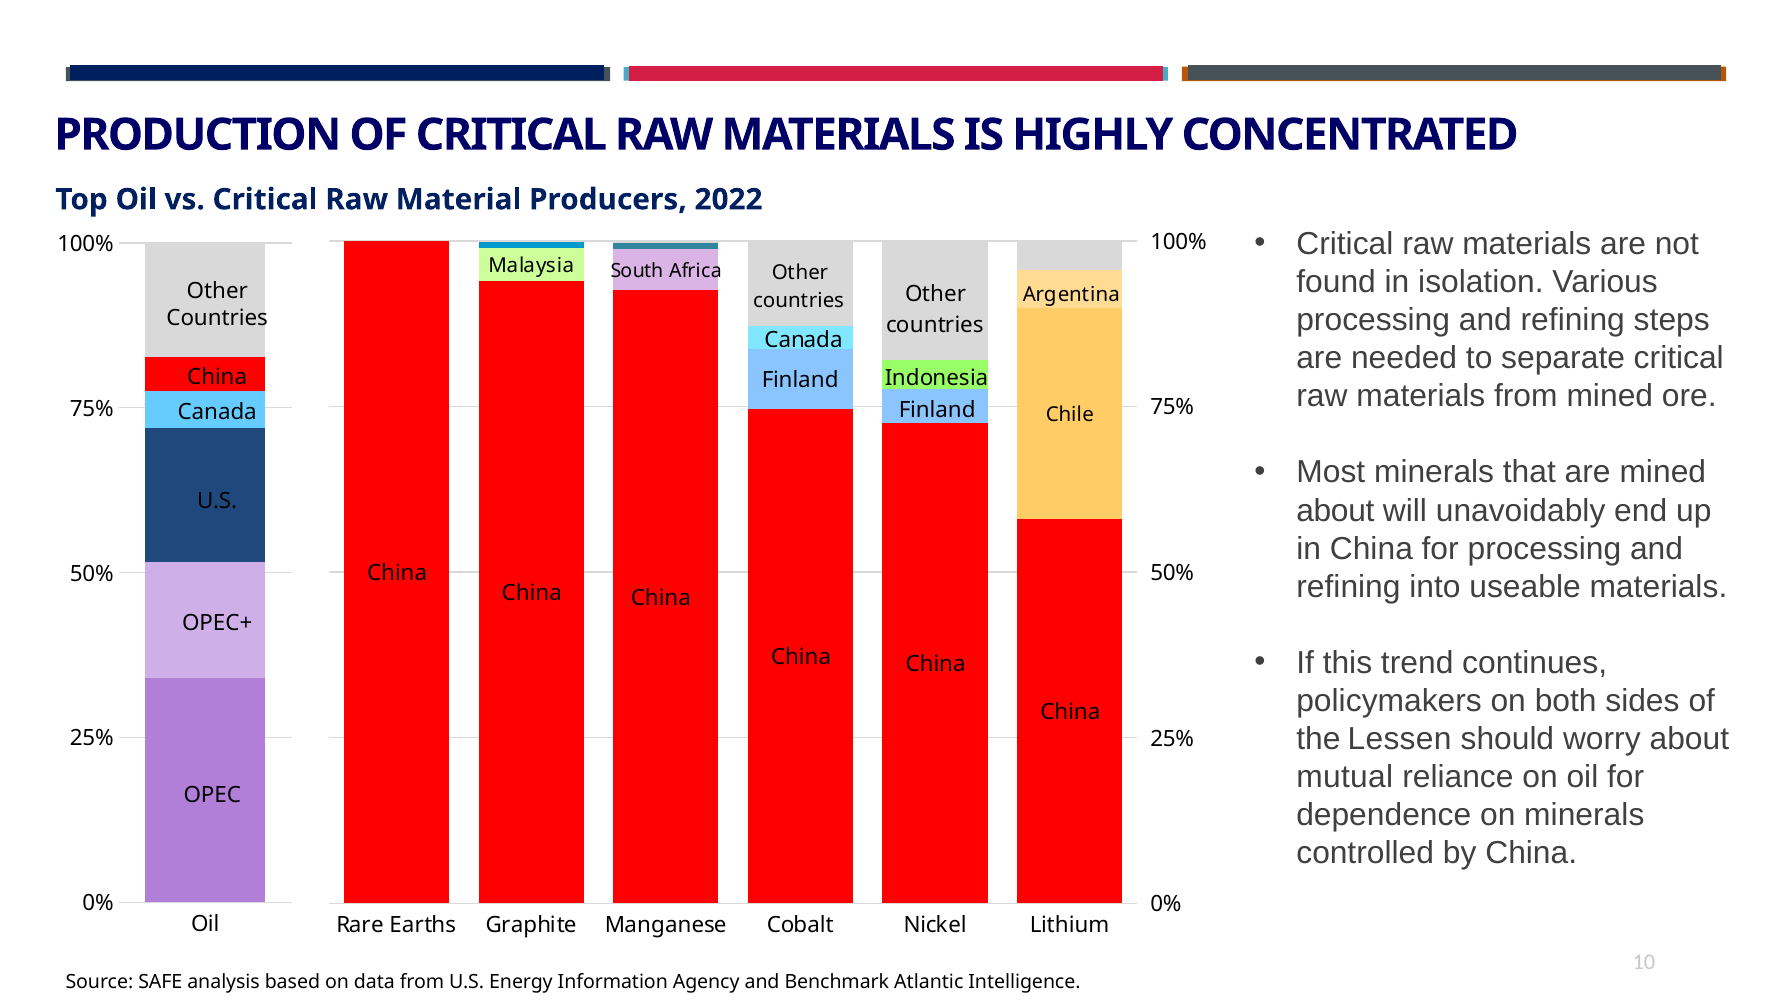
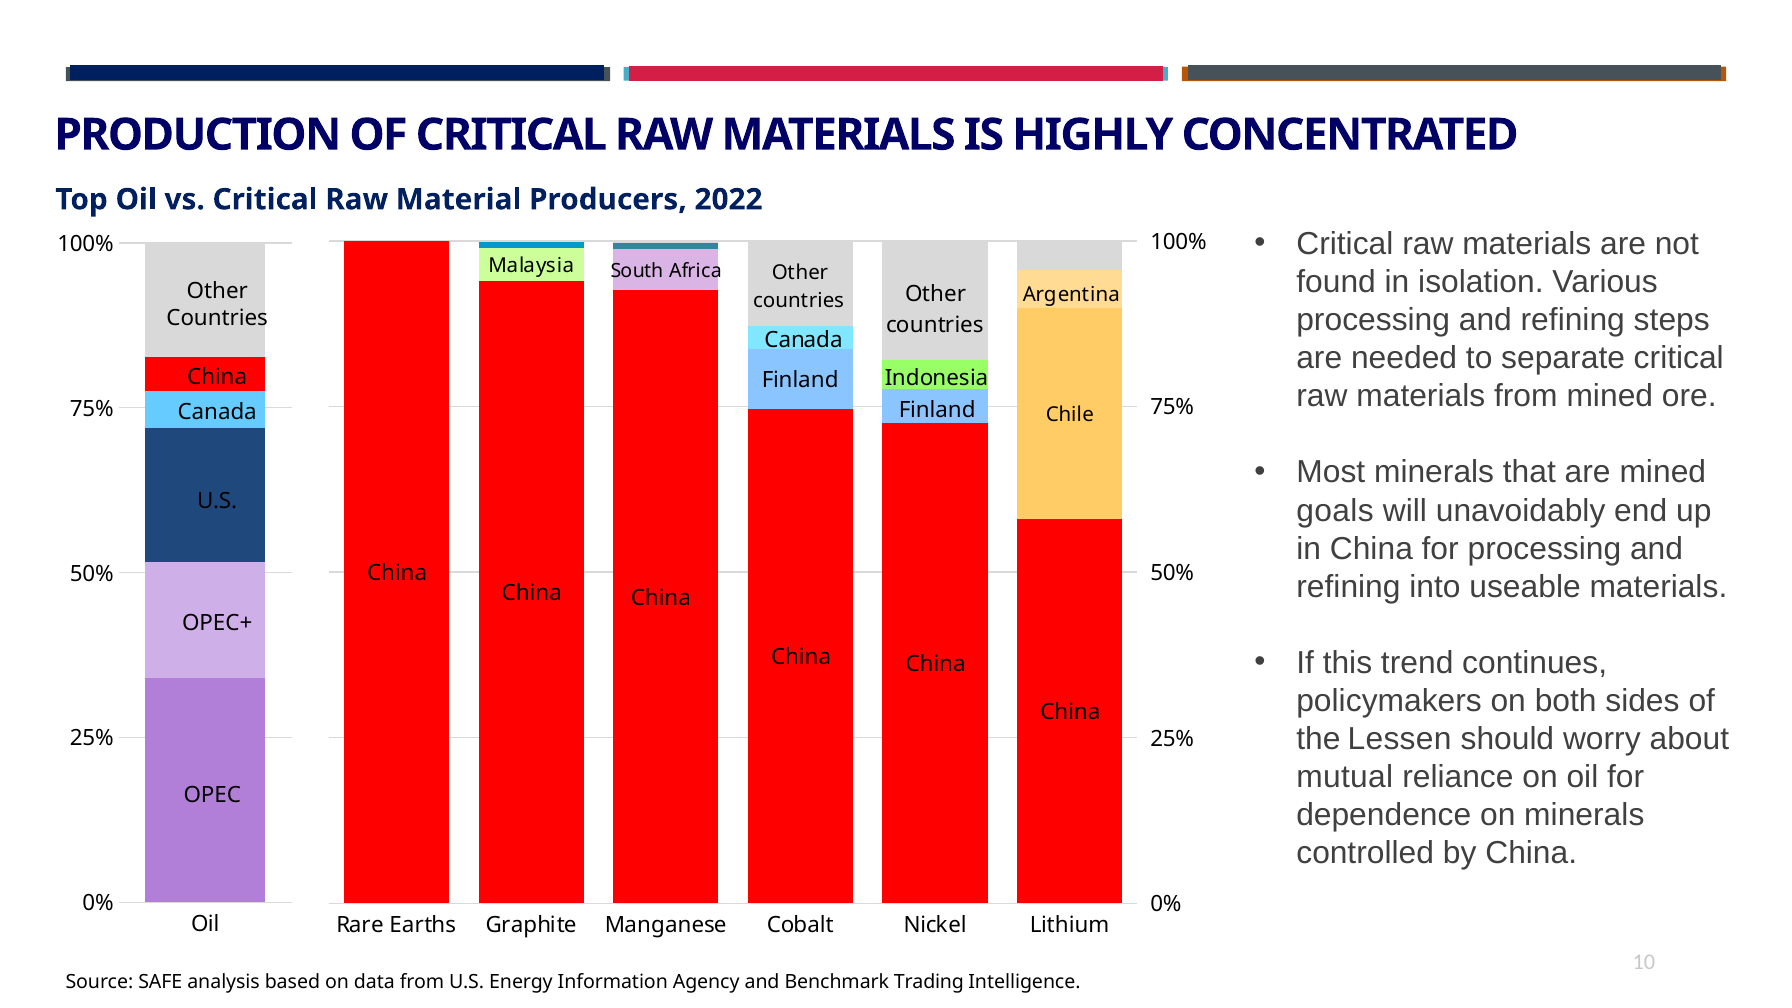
about: about -> goals (1335, 511)
Atlantic: Atlantic -> Trading (929, 982)
